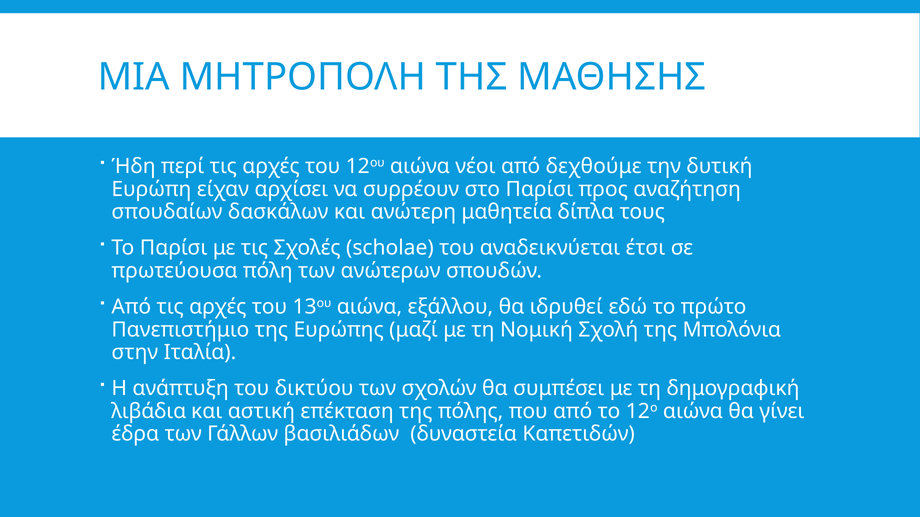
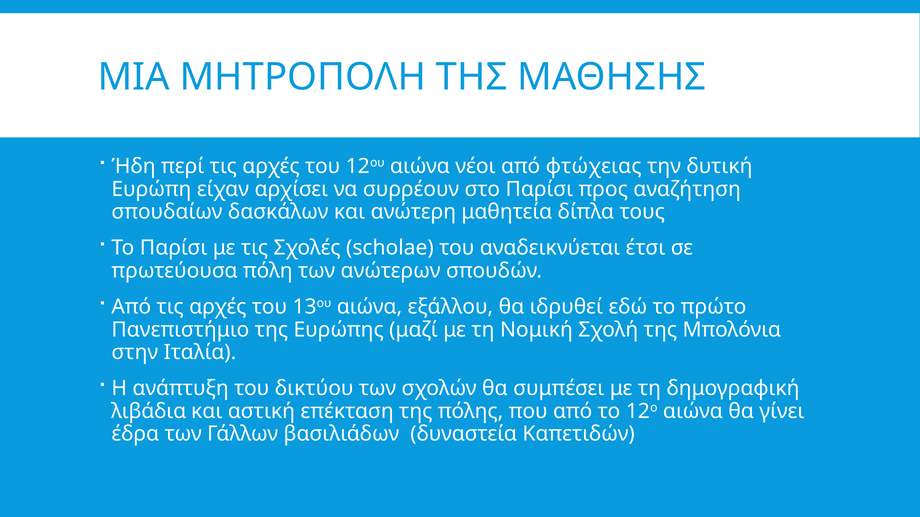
δεχθούμε: δεχθούμε -> φτώχειας (594, 166)
